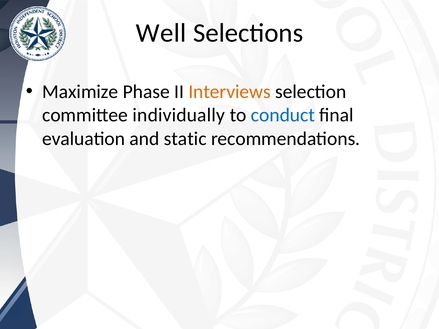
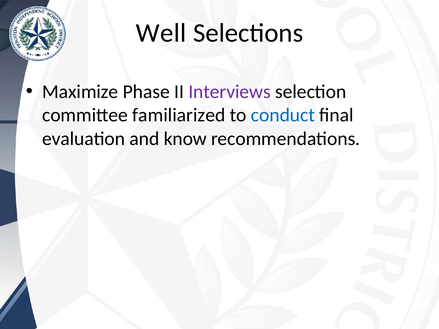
Interviews colour: orange -> purple (230, 92)
individually: individually -> familiarized (179, 115)
static: static -> know (185, 139)
